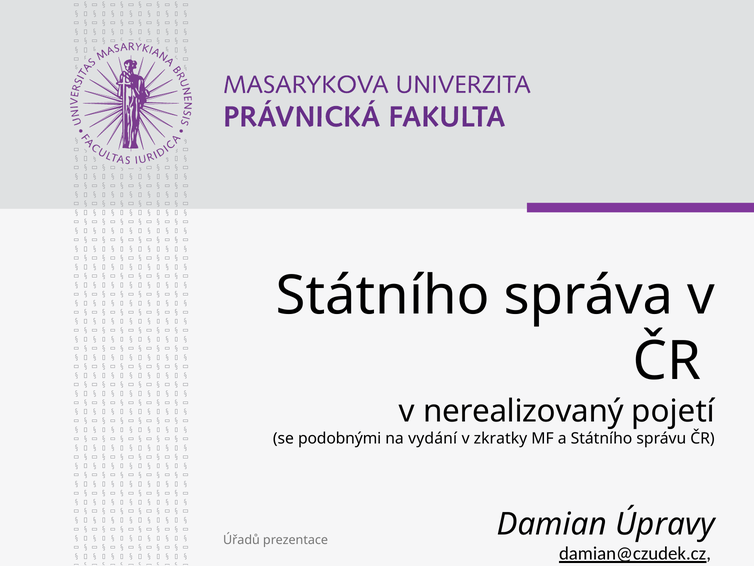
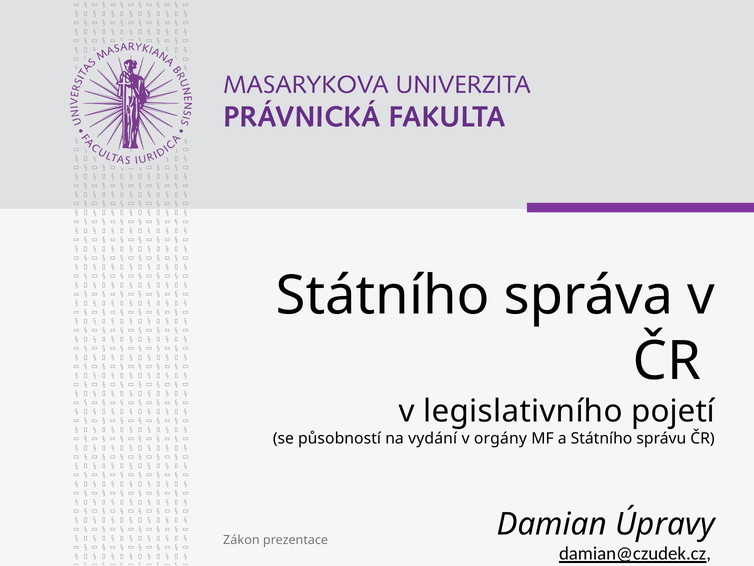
nerealizovaný: nerealizovaný -> legislativního (523, 411)
podobnými: podobnými -> působností (340, 438)
zkratky: zkratky -> orgány (500, 438)
Úřadů: Úřadů -> Zákon (241, 540)
